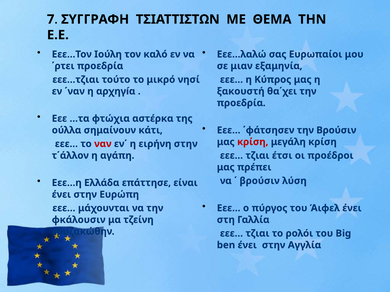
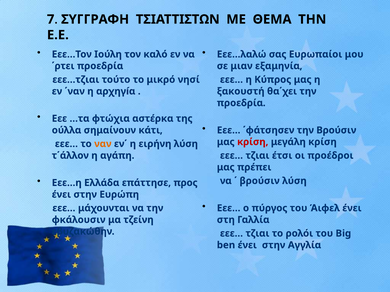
ναν colour: red -> orange (103, 144)
ειρήνη στην: στην -> λύση (186, 144)
είναι: είναι -> προς (186, 183)
